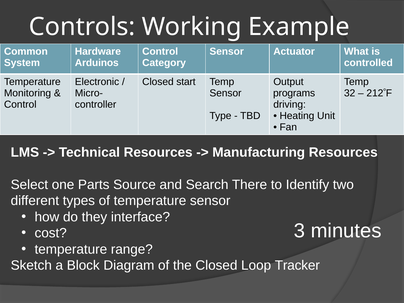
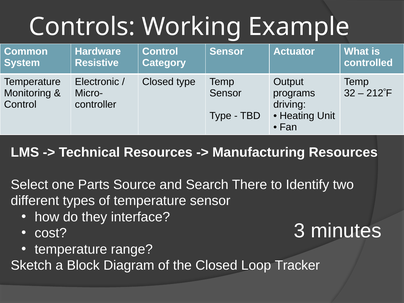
Arduinos: Arduinos -> Resistive (97, 63)
Closed start: start -> type (186, 82)
